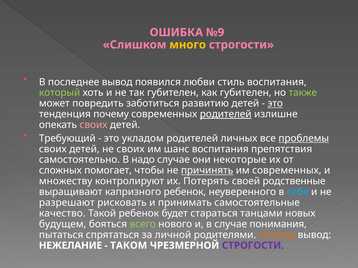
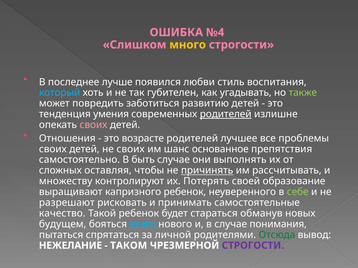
№9: №9 -> №4 (215, 32)
последнее вывод: вывод -> лучше (117, 82)
который colour: light green -> light blue (60, 93)
как губителен: губителен -> угадывать (246, 93)
это underline: present -> none (275, 104)
почему: почему -> умения (111, 114)
Требующий: Требующий -> Отношения (67, 139)
укладом: укладом -> возрасте (143, 139)
личных: личных -> лучшее (239, 139)
проблемы underline: present -> none (304, 139)
шанс воспитания: воспитания -> основанное (220, 149)
надо: надо -> быть (143, 160)
некоторые: некоторые -> выполнять (240, 160)
помогает: помогает -> оставляя (108, 171)
им современных: современных -> рассчитывать (287, 171)
родственные: родственные -> образование (294, 181)
себе colour: light blue -> light green (298, 192)
танцами: танцами -> обманув (261, 214)
всего colour: light green -> light blue (143, 224)
Отсюда colour: orange -> green (277, 235)
